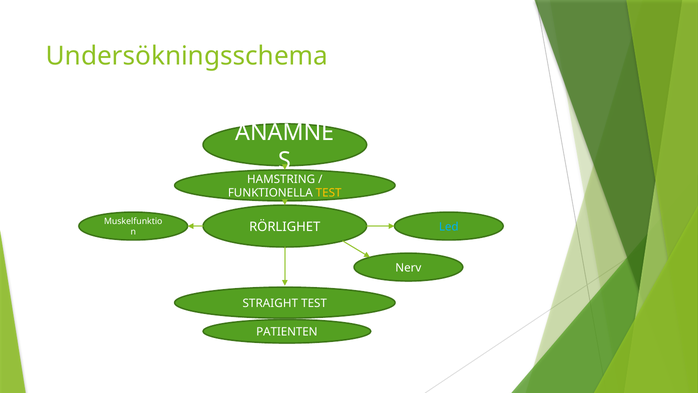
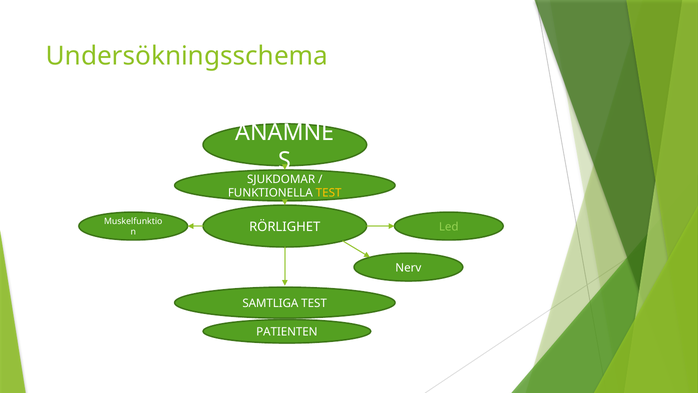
HAMSTRING: HAMSTRING -> SJUKDOMAR (281, 179)
Led colour: light blue -> light green (449, 227)
STRAIGHT: STRAIGHT -> SAMTLIGA (270, 303)
